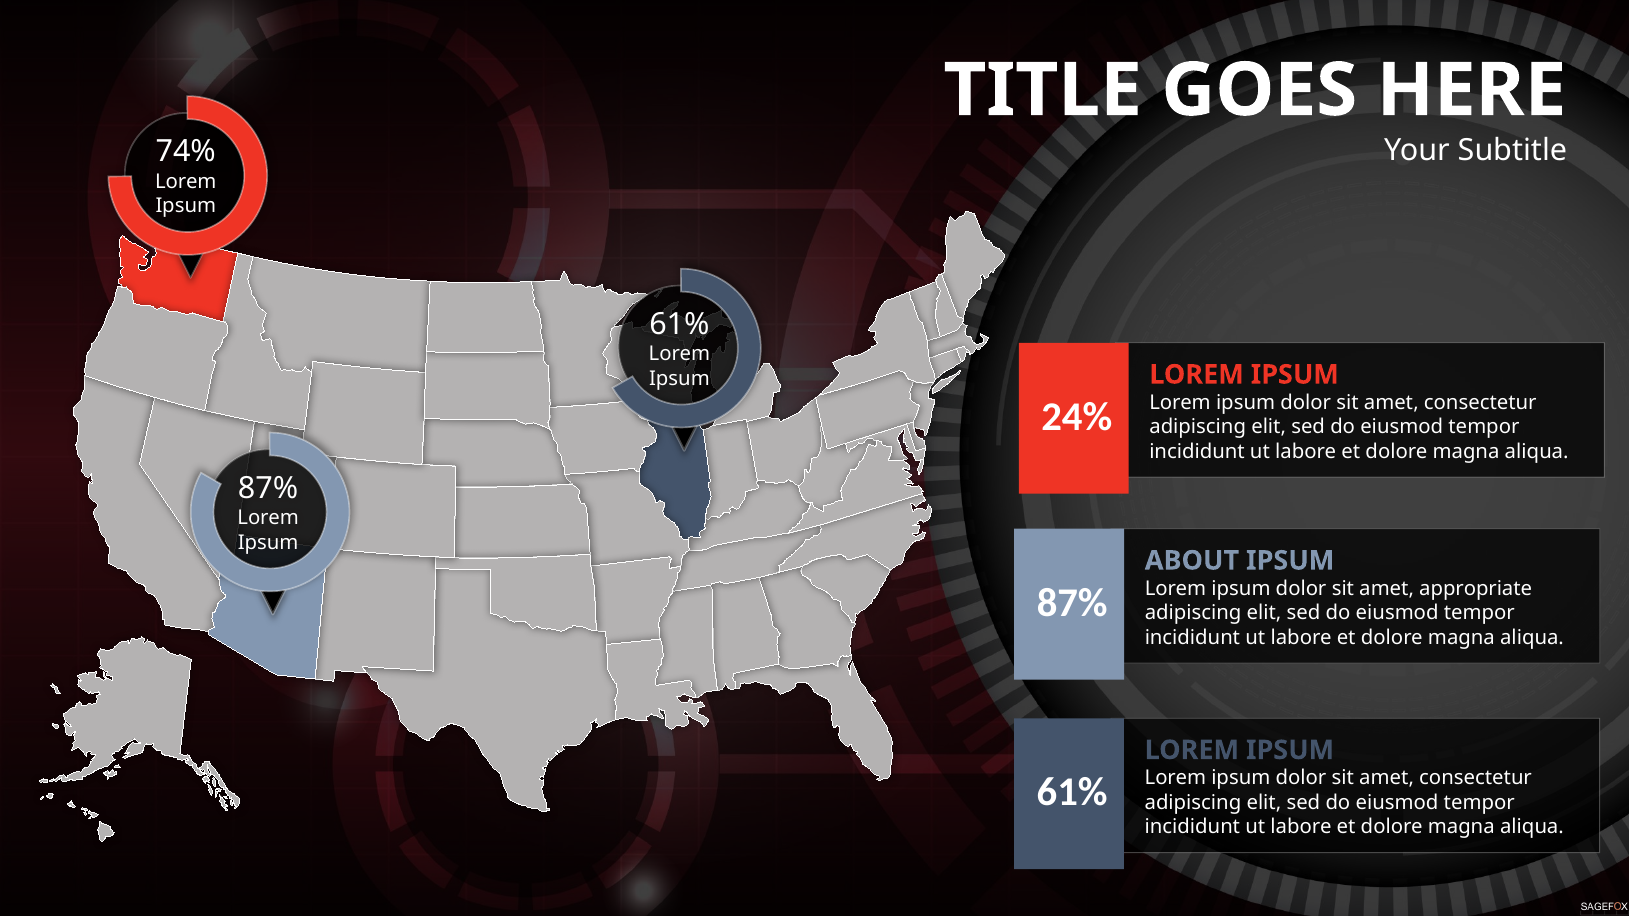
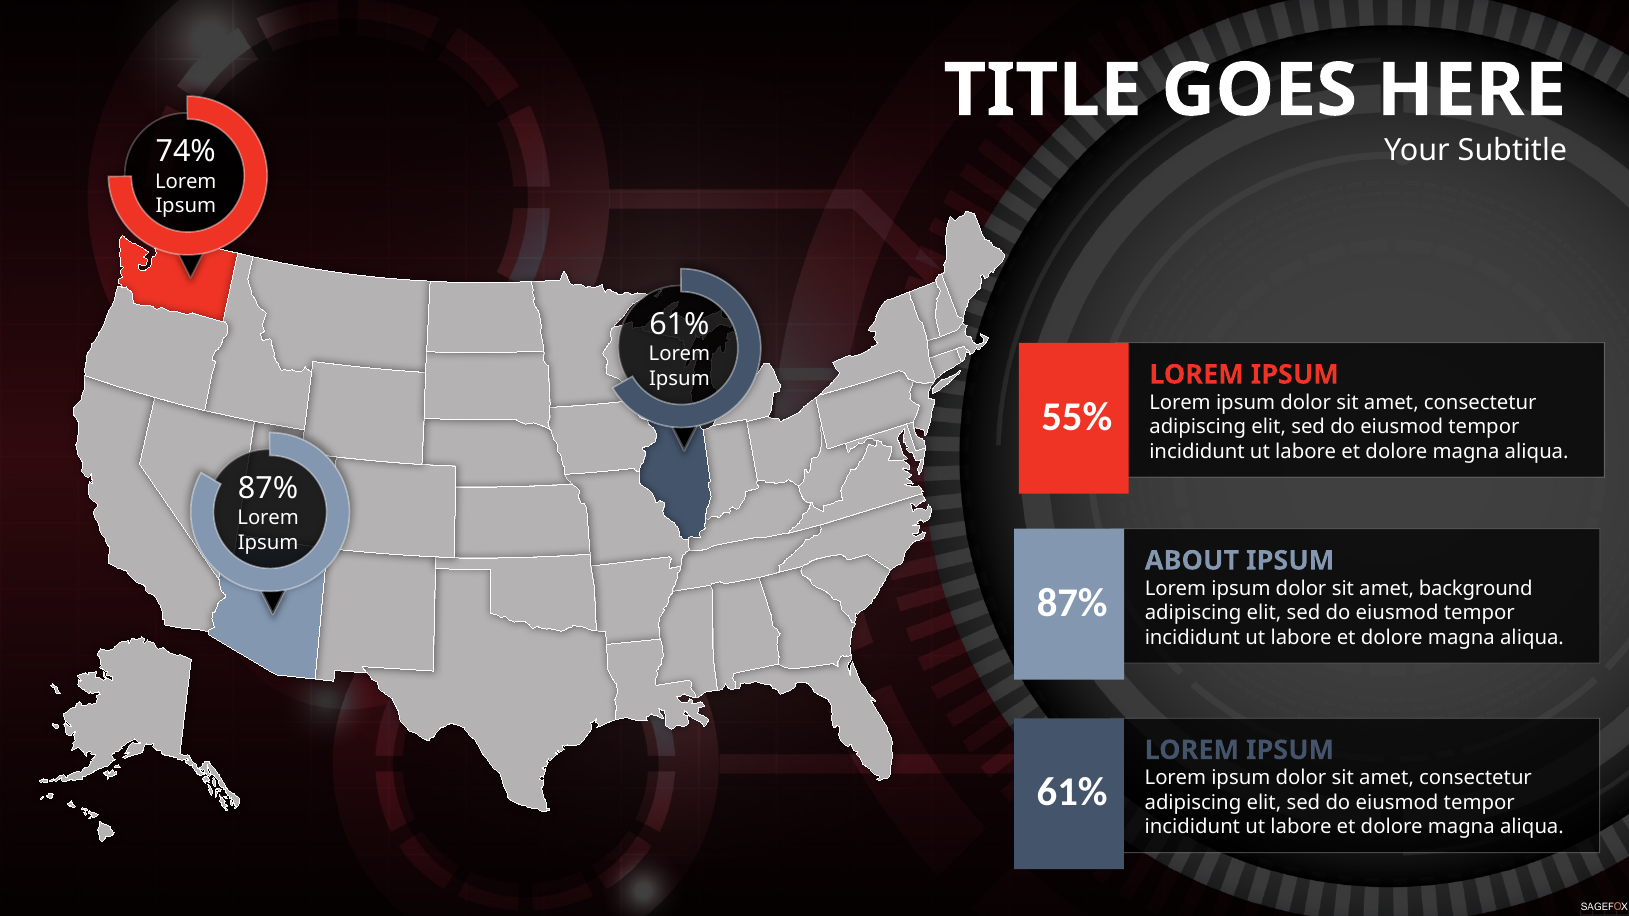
24%: 24% -> 55% (1077, 417)
appropriate: appropriate -> background (1476, 589)
